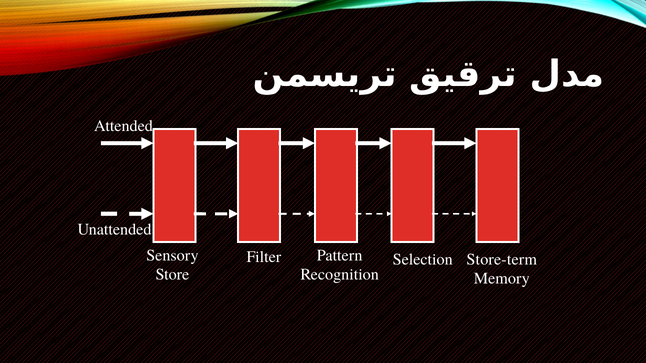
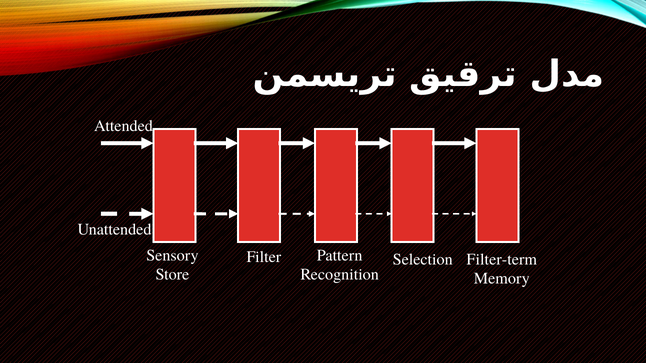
Store-term: Store-term -> Filter-term (502, 259)
